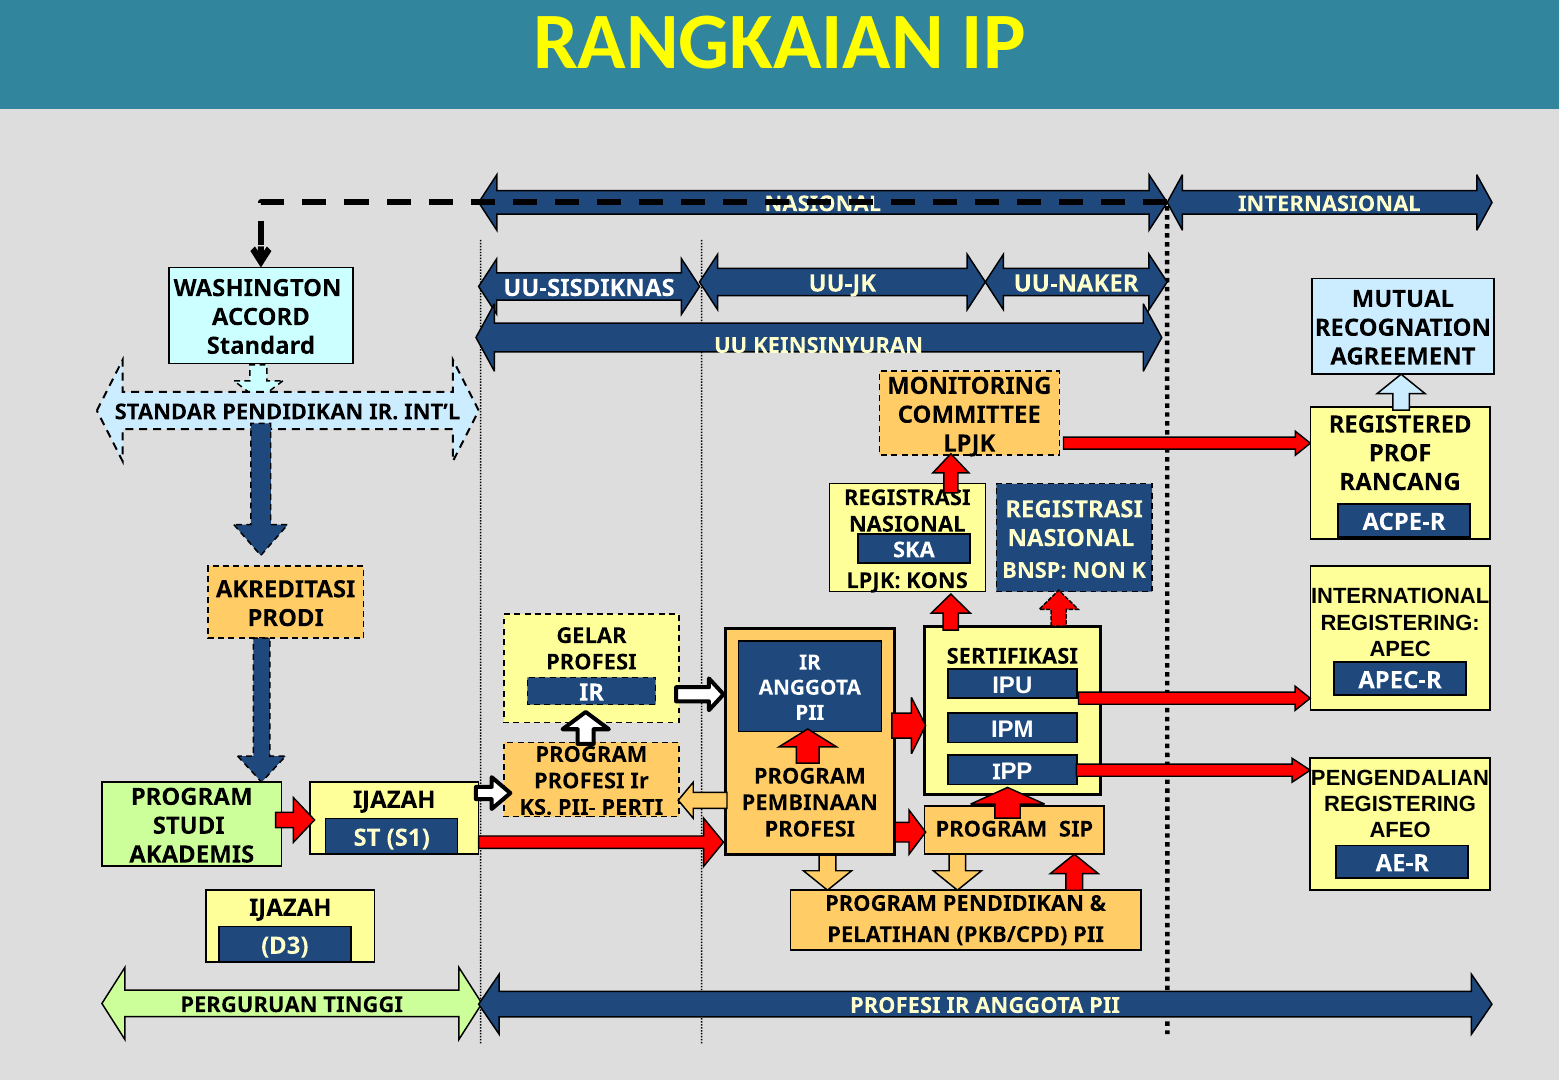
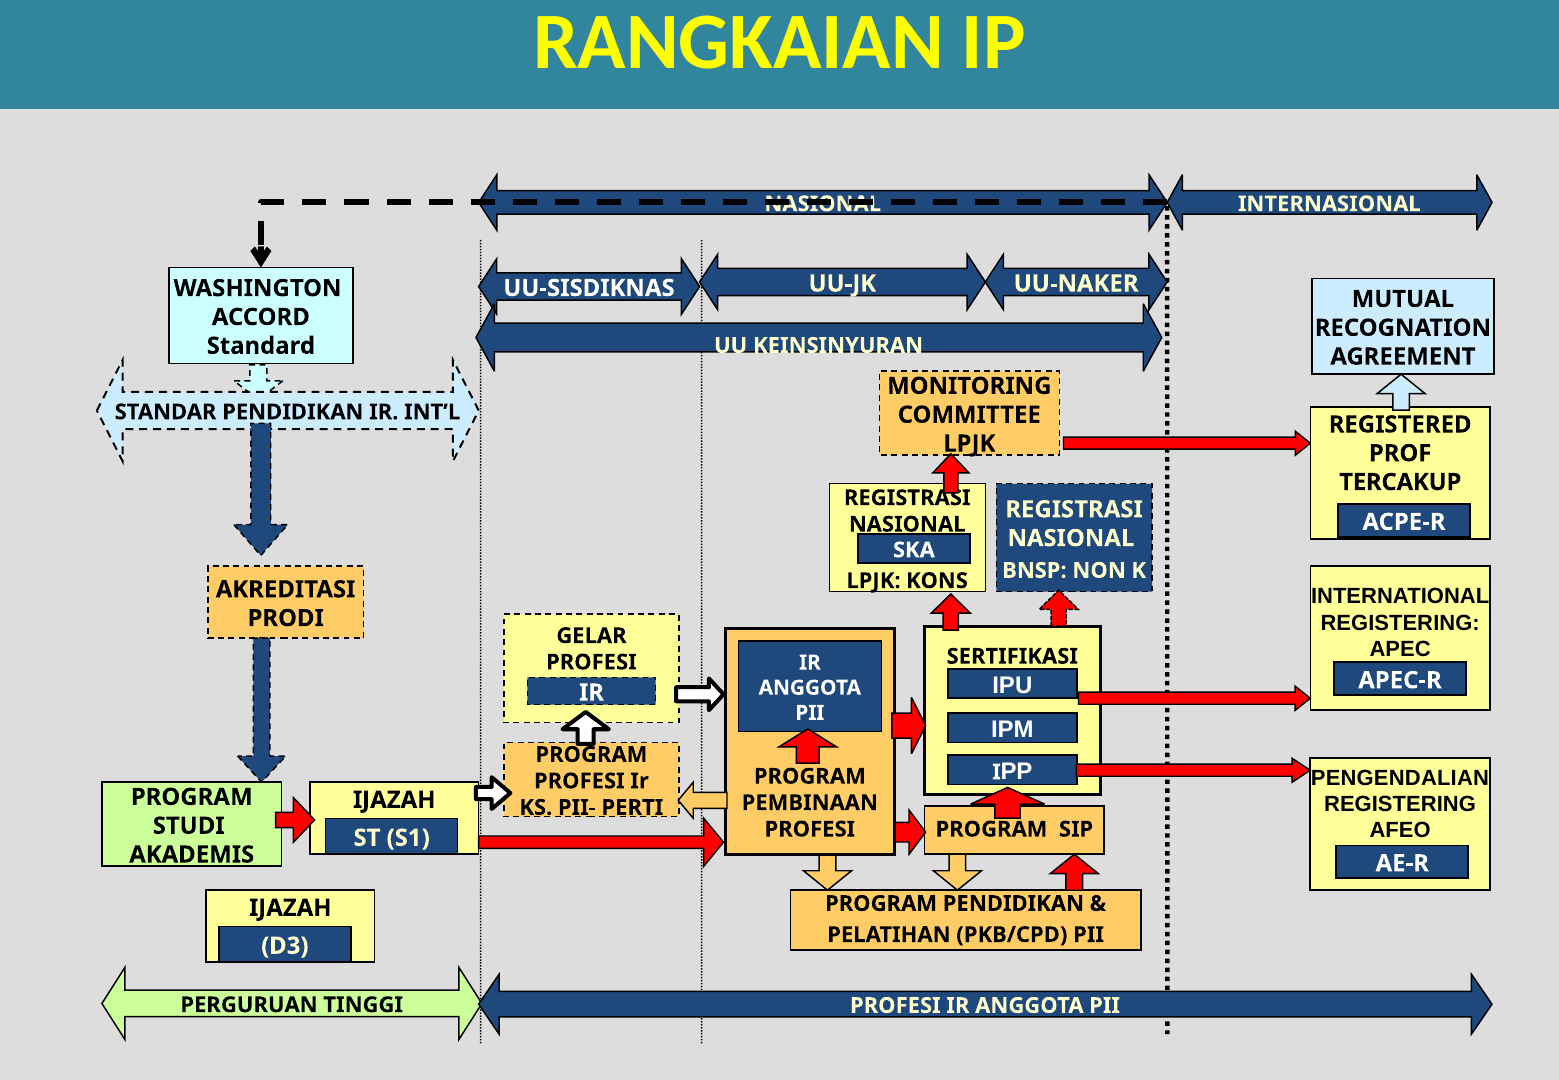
RANCANG: RANCANG -> TERCAKUP (1400, 482)
